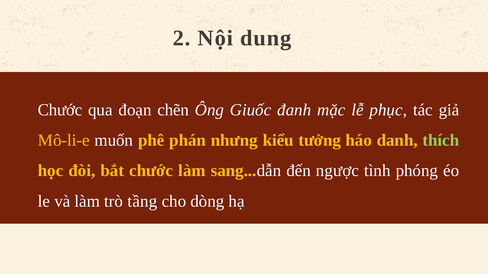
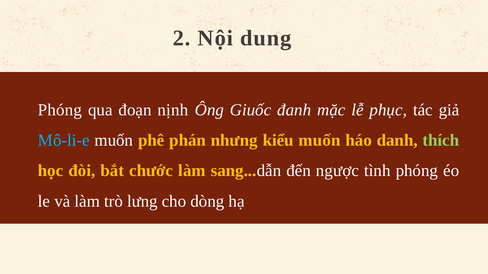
Chước: Chước -> Phóng (60, 110)
chẽn: chẽn -> nịnh (173, 110)
Mô-li-e colour: yellow -> light blue (64, 140)
kiểu tưởng: tưởng -> muốn (320, 140)
tầng: tầng -> lưng (142, 201)
